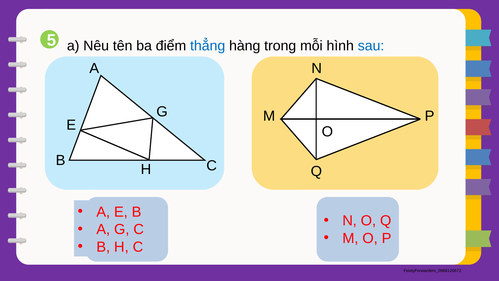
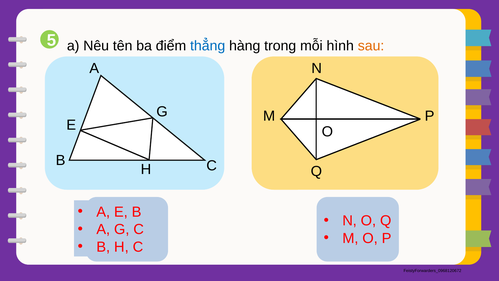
sau colour: blue -> orange (371, 46)
